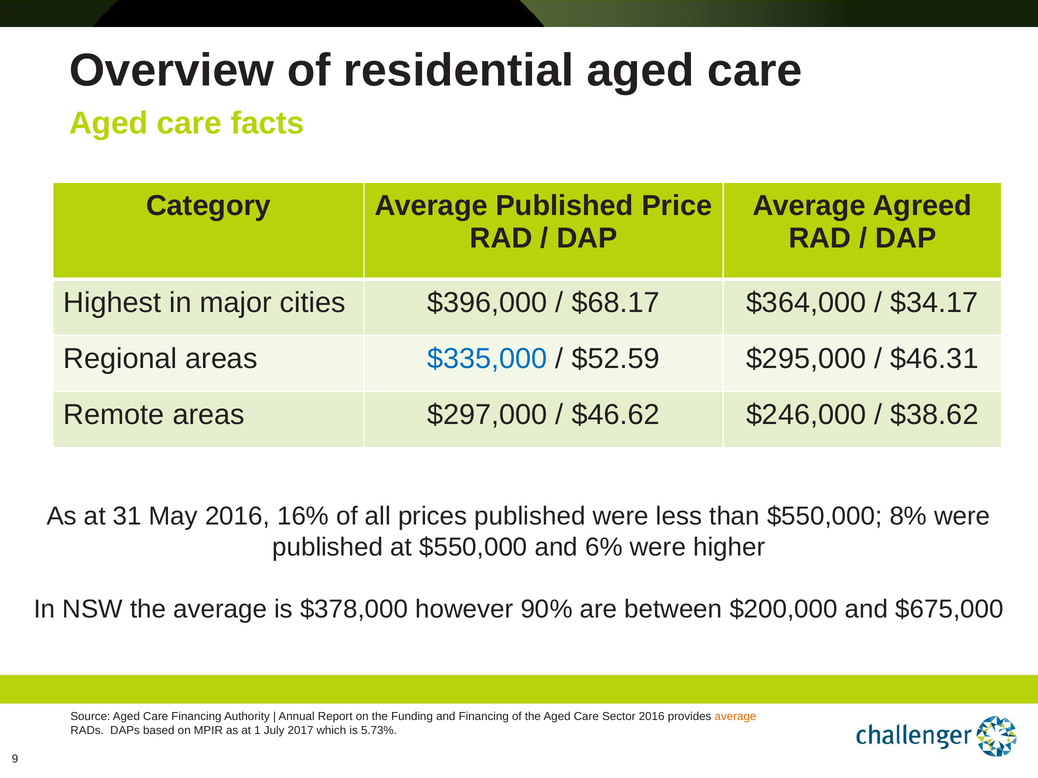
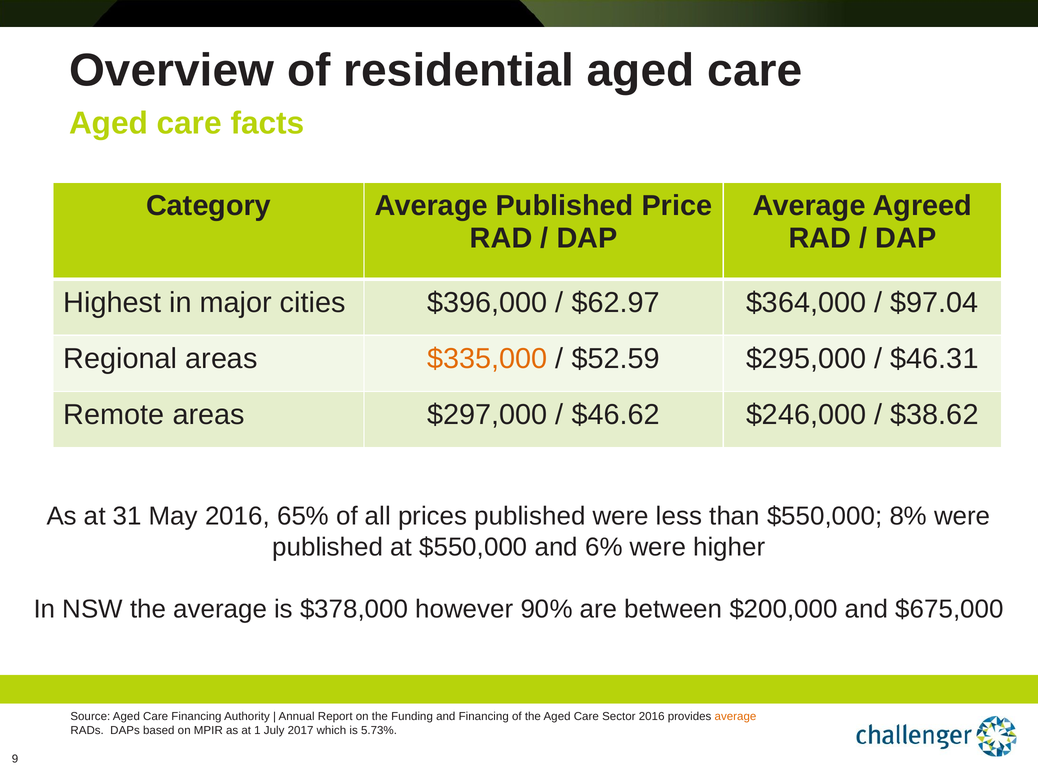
$68.17: $68.17 -> $62.97 (616, 303)
$34.17: $34.17 -> $97.04 (934, 303)
$335,000 colour: blue -> orange (487, 359)
16%: 16% -> 65% (303, 516)
